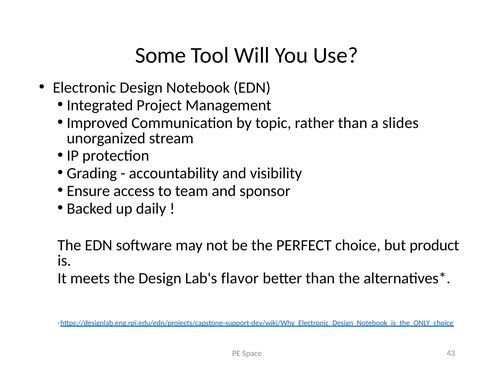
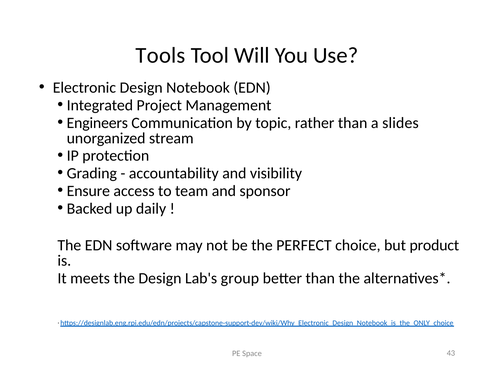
Some: Some -> Tools (161, 55)
Improved: Improved -> Engineers (97, 123)
flavor: flavor -> group (240, 279)
